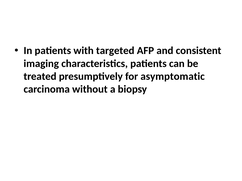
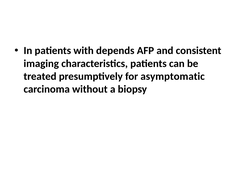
targeted: targeted -> depends (115, 51)
